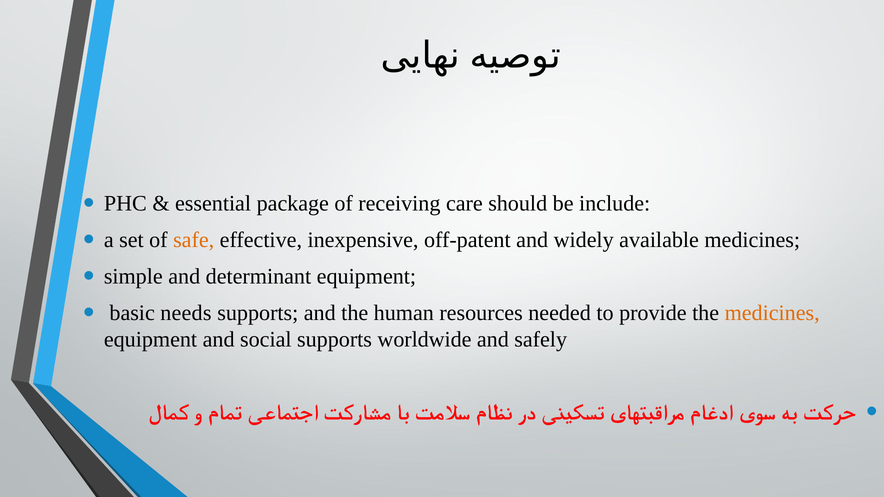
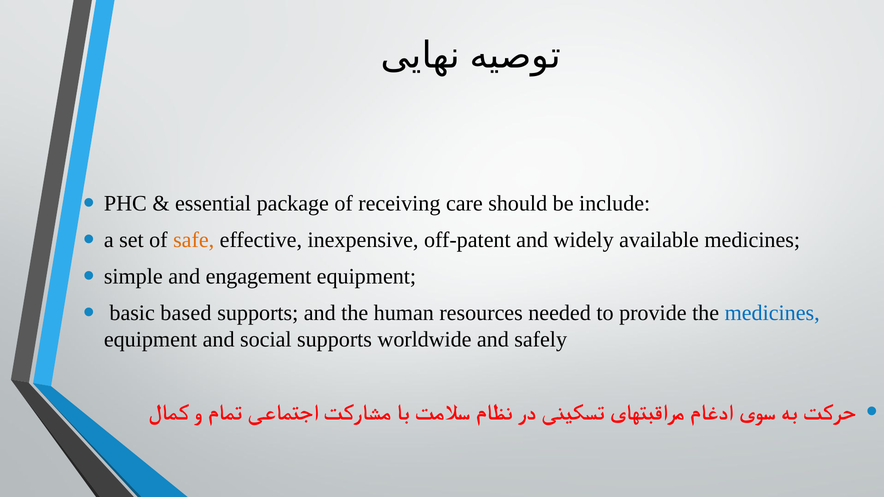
determinant: determinant -> engagement (259, 277)
needs: needs -> based (186, 313)
medicines colour: orange -> blue (772, 313)
